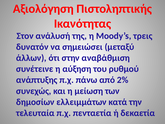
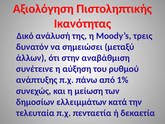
Στον: Στον -> Δικό (25, 36)
2%: 2% -> 1% (123, 80)
